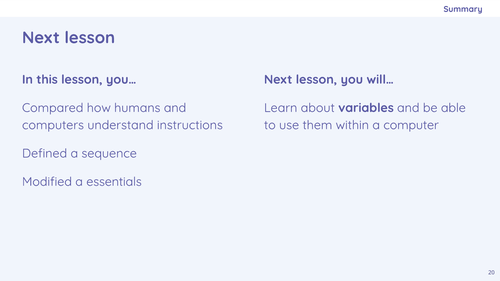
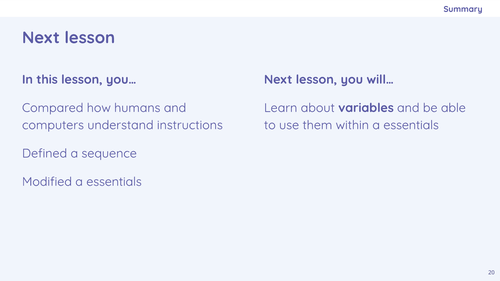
within a computer: computer -> essentials (411, 125)
